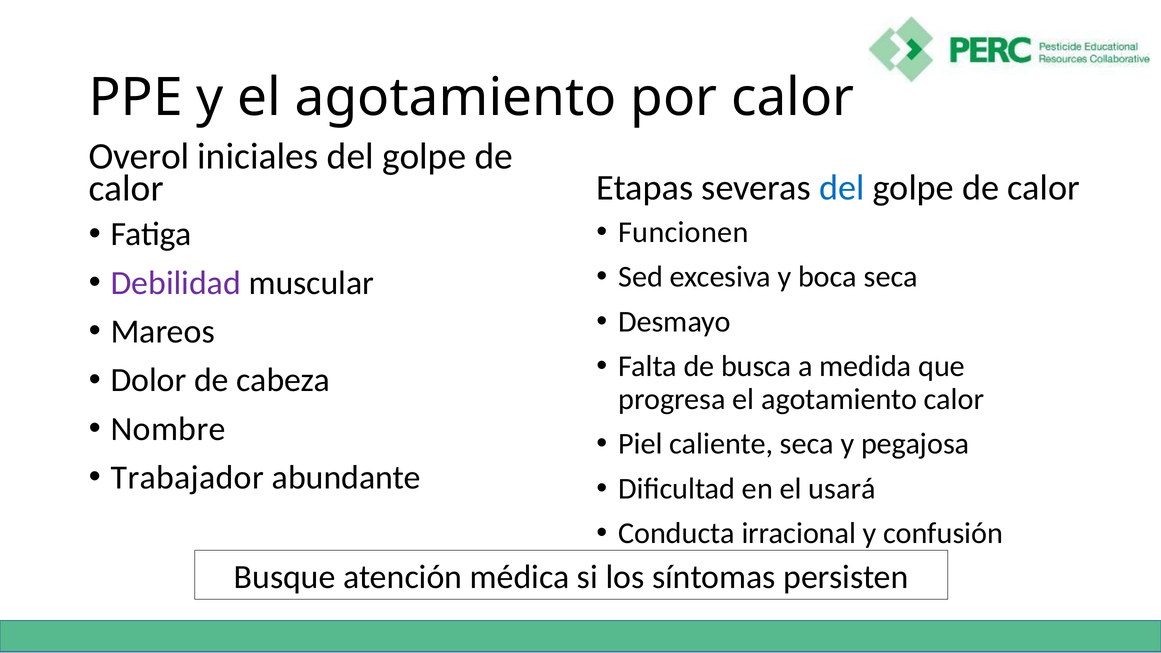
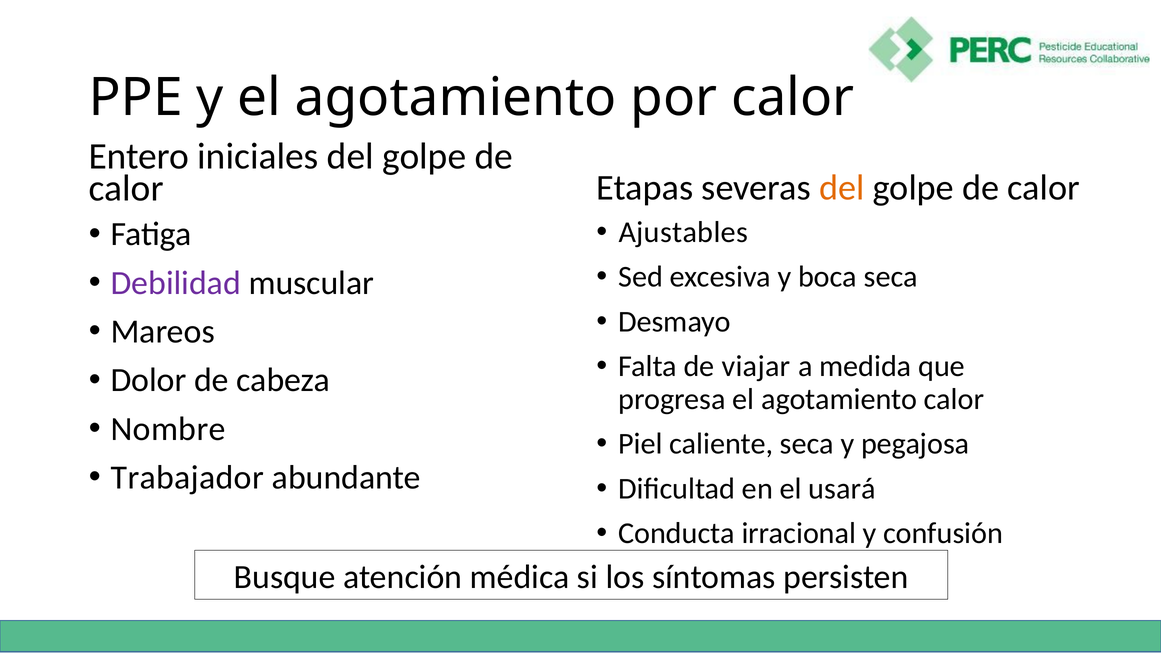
Overol: Overol -> Entero (139, 156)
del colour: blue -> orange (842, 188)
Funcionen: Funcionen -> Ajustables (683, 232)
busca: busca -> viajar (756, 366)
